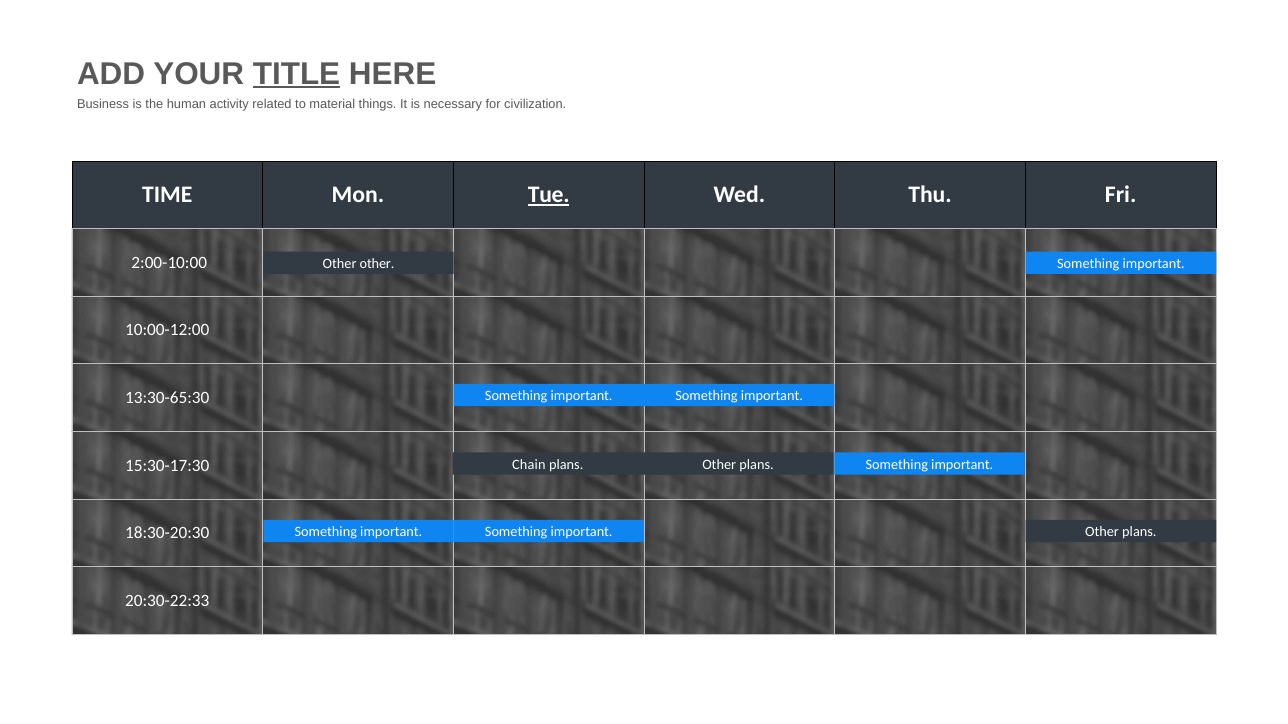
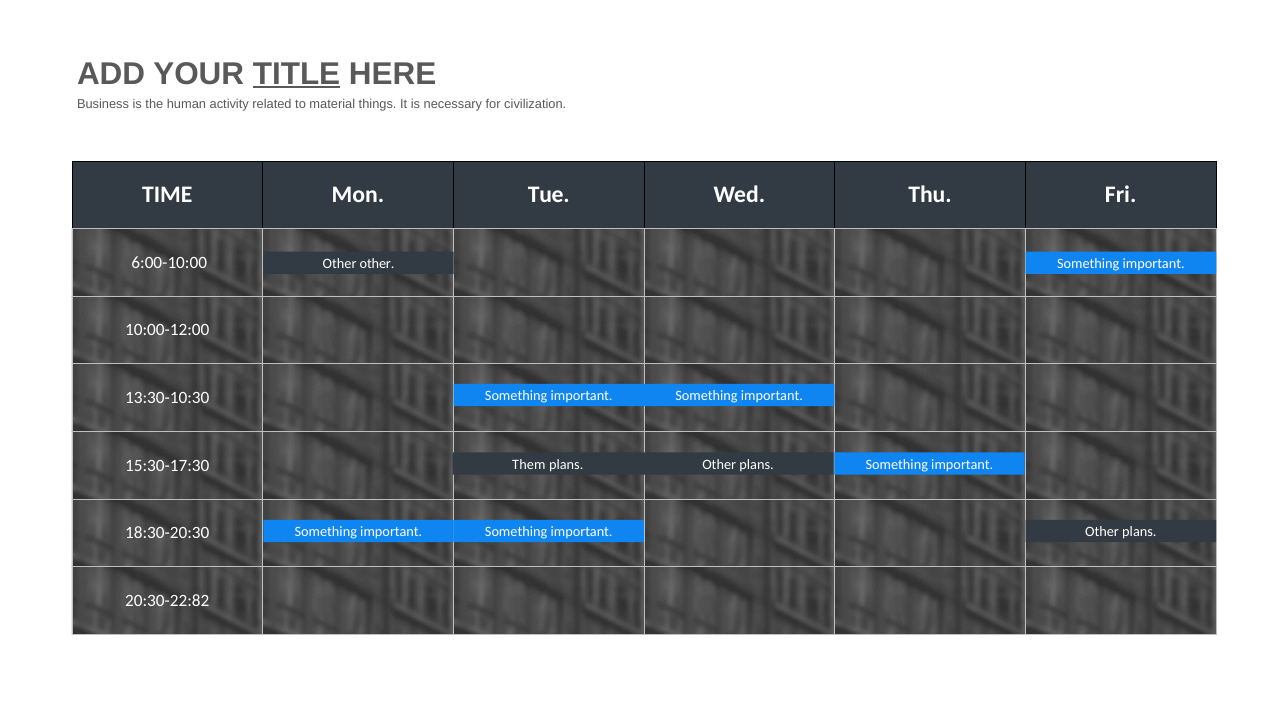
Tue underline: present -> none (549, 195)
2:00-10:00: 2:00-10:00 -> 6:00-10:00 (169, 263)
13:30-65:30: 13:30-65:30 -> 13:30-10:30 (167, 398)
Chain: Chain -> Them (529, 465)
20:30-22:33: 20:30-22:33 -> 20:30-22:82 (167, 601)
